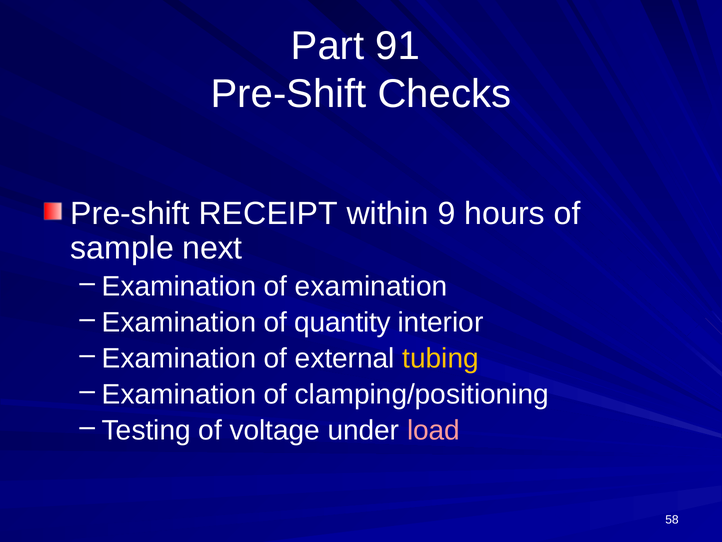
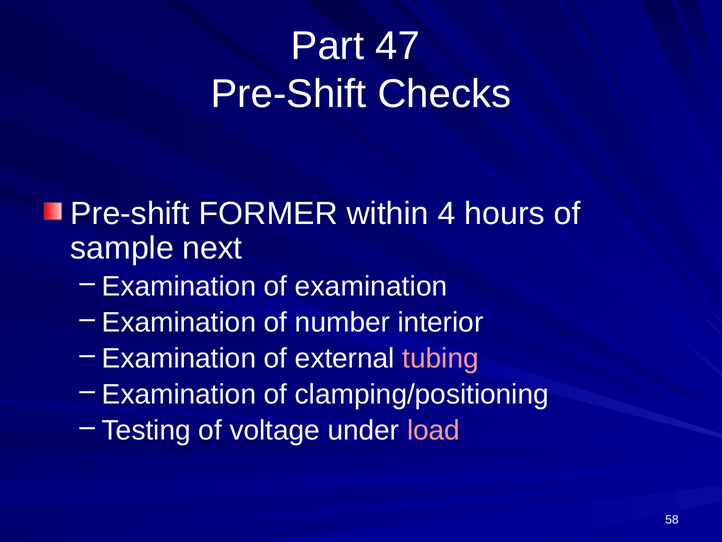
91: 91 -> 47 (398, 46)
RECEIPT: RECEIPT -> FORMER (268, 213)
9: 9 -> 4 (447, 213)
quantity: quantity -> number (342, 322)
tubing colour: yellow -> pink (441, 358)
